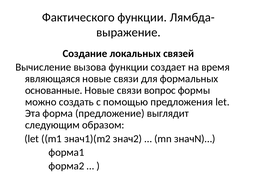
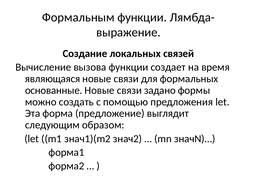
Фактического: Фактического -> Формальным (78, 17)
вопрос: вопрос -> задано (160, 90)
